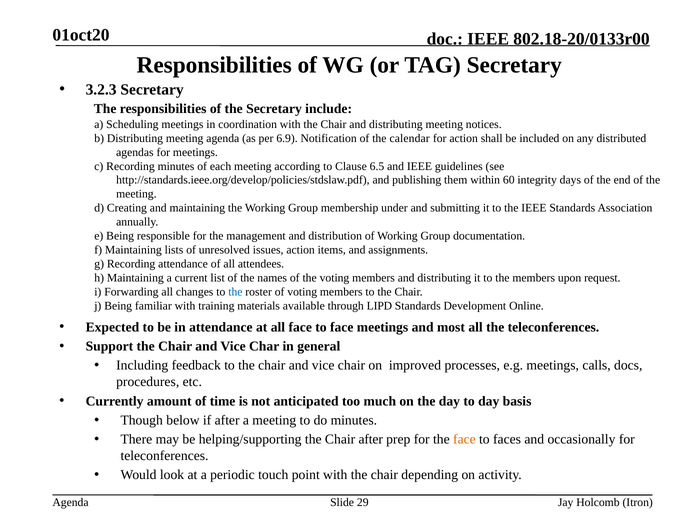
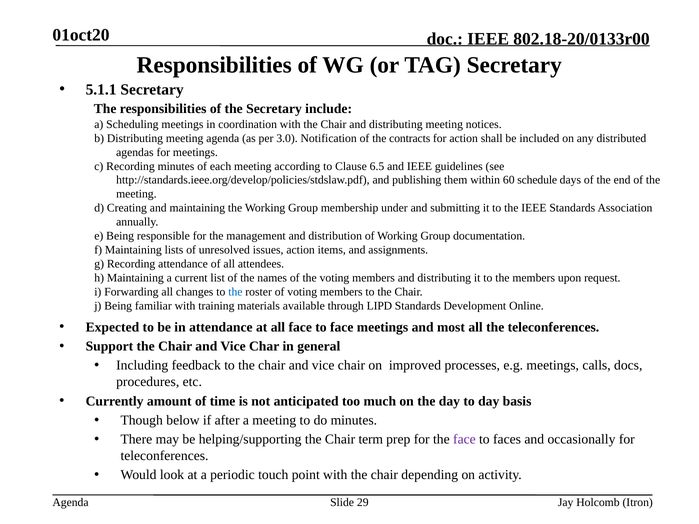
3.2.3: 3.2.3 -> 5.1.1 (101, 90)
6.9: 6.9 -> 3.0 (287, 138)
calendar: calendar -> contracts (410, 138)
integrity: integrity -> schedule (537, 180)
Chair after: after -> term (371, 440)
face colour: orange -> purple (464, 440)
